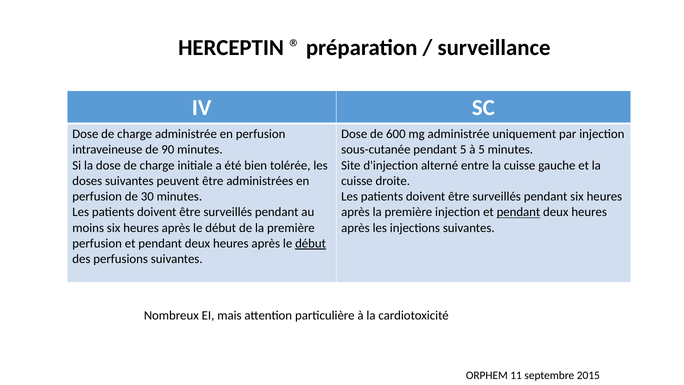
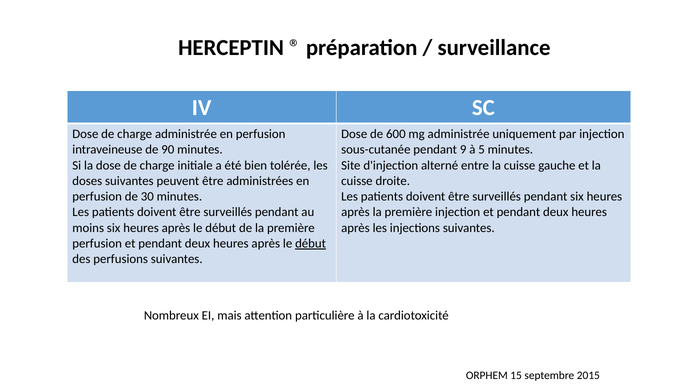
pendant 5: 5 -> 9 (463, 150)
pendant underline: present -> none (518, 212)
11: 11 -> 15 (516, 375)
